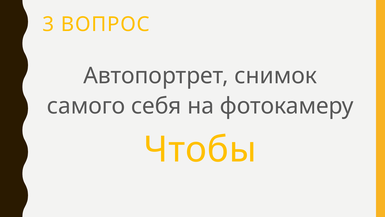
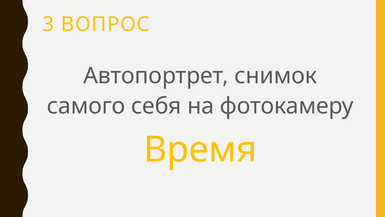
Чтобы: Чтобы -> Время (200, 149)
